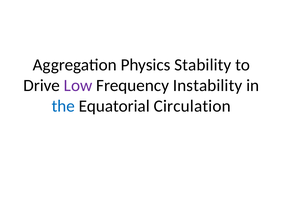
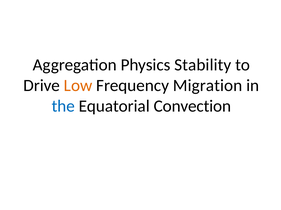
Low colour: purple -> orange (78, 86)
Instability: Instability -> Migration (208, 86)
Circulation: Circulation -> Convection (192, 106)
